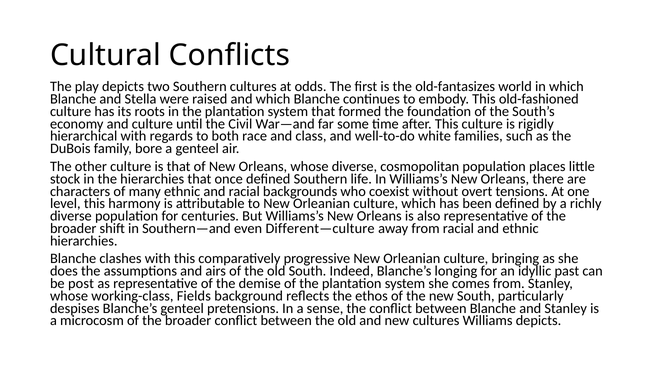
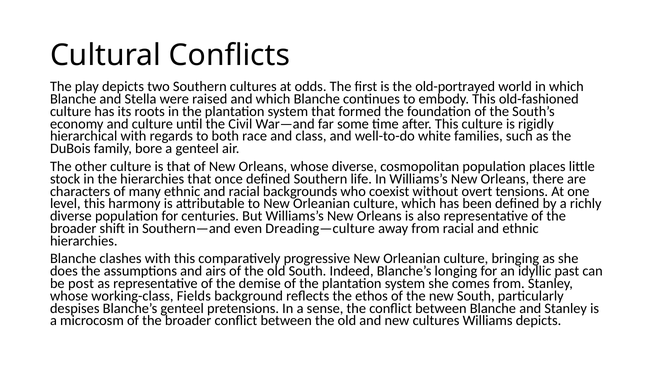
old-fantasizes: old-fantasizes -> old-portrayed (455, 87)
Different—culture: Different—culture -> Dreading—culture (320, 228)
